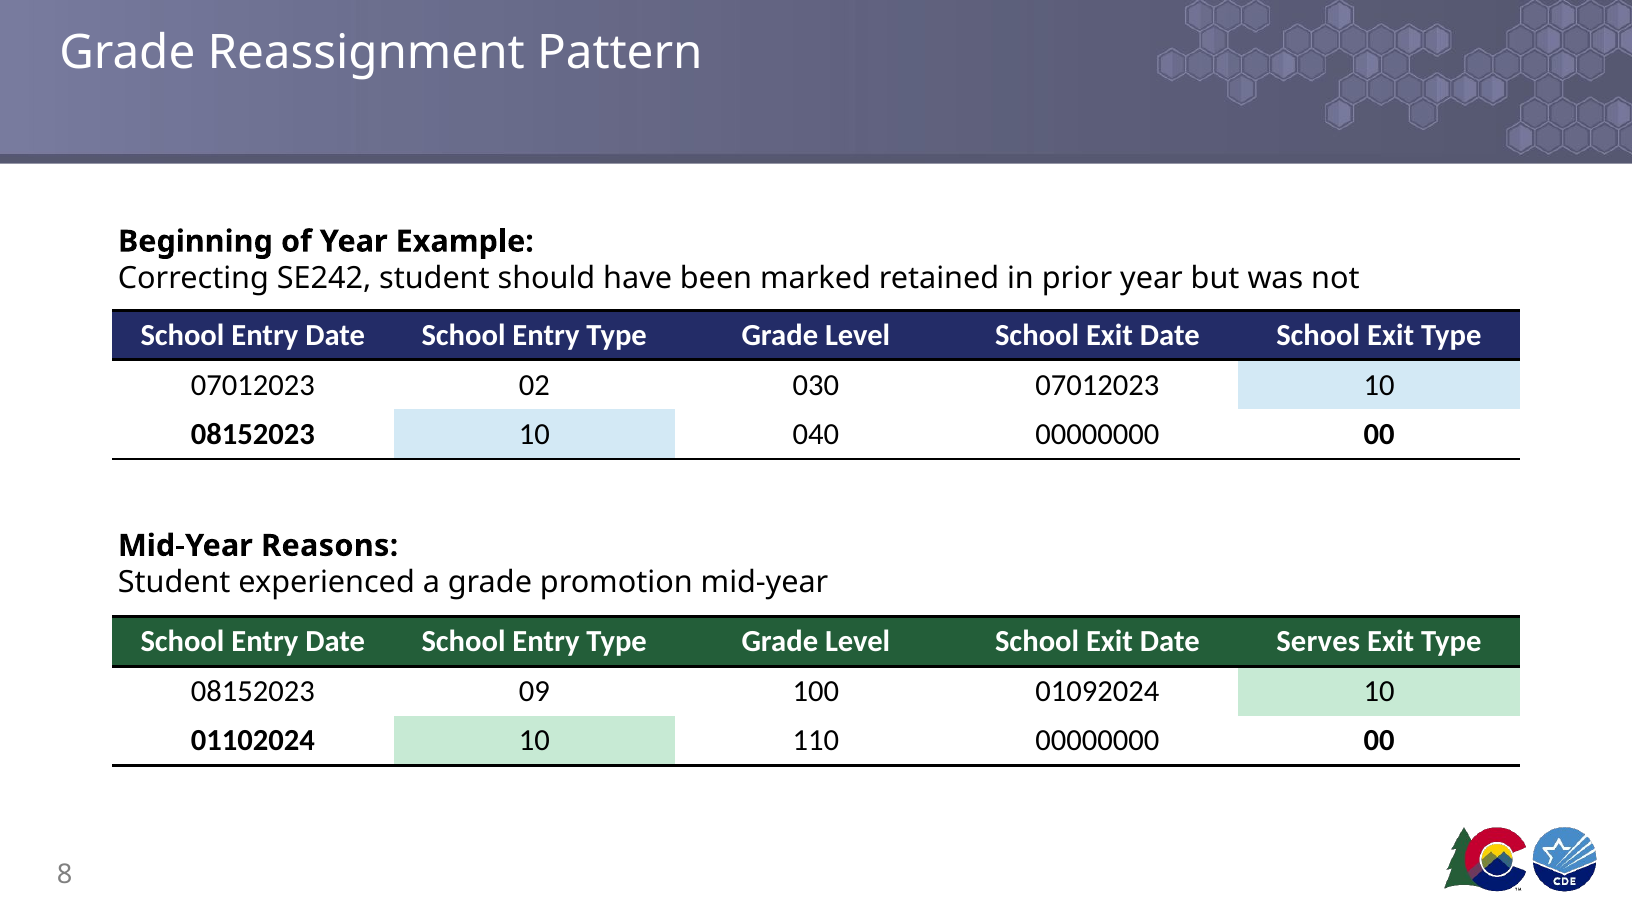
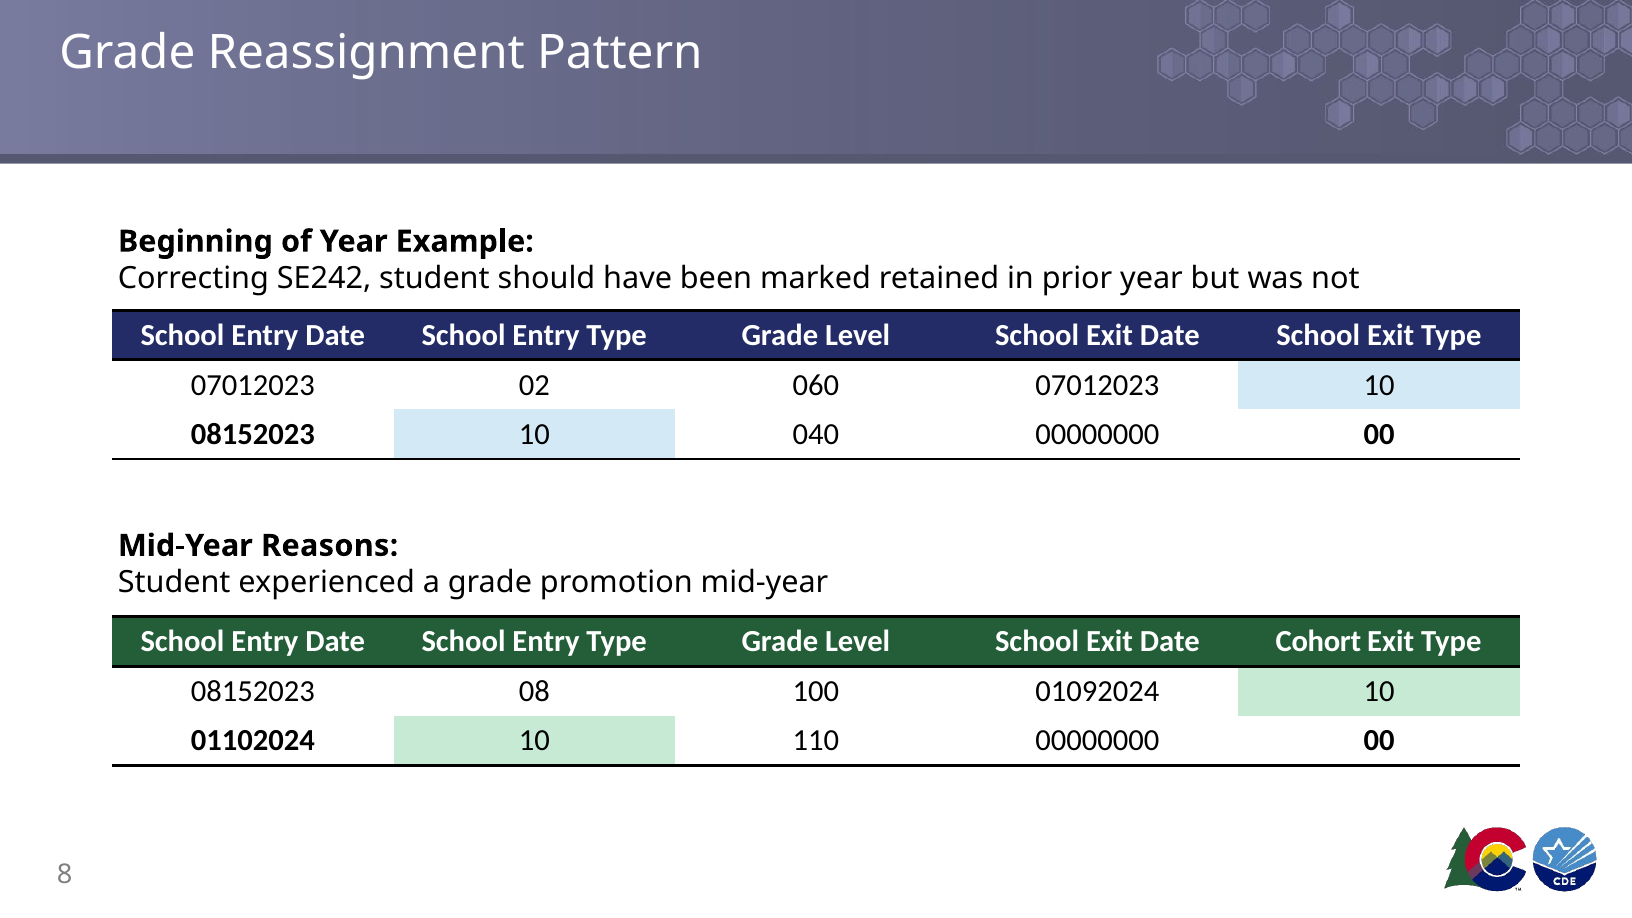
030: 030 -> 060 (816, 385)
Serves: Serves -> Cohort (1318, 642)
09: 09 -> 08 (534, 691)
